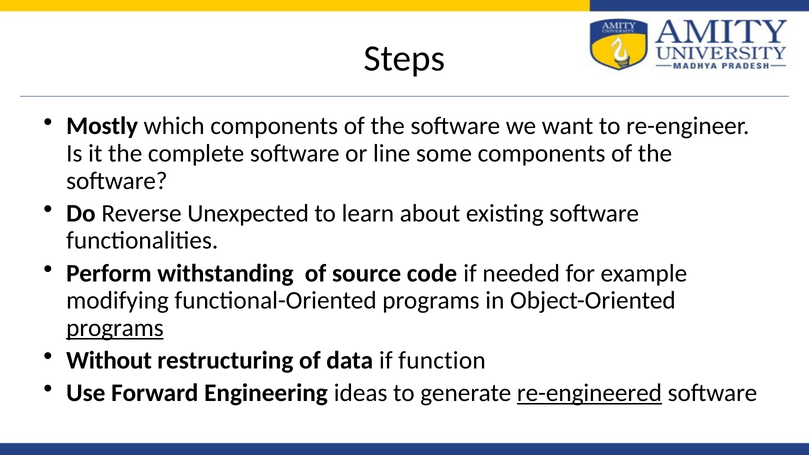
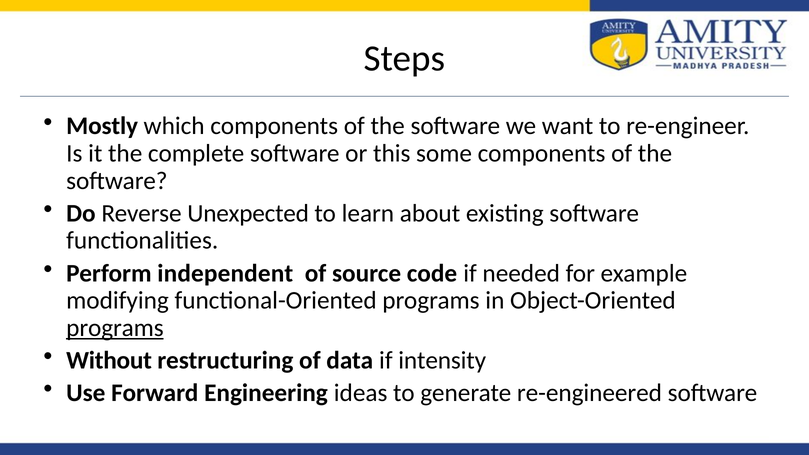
line: line -> this (392, 153)
withstanding: withstanding -> independent (225, 273)
function: function -> intensity (442, 360)
re-engineered underline: present -> none (589, 393)
